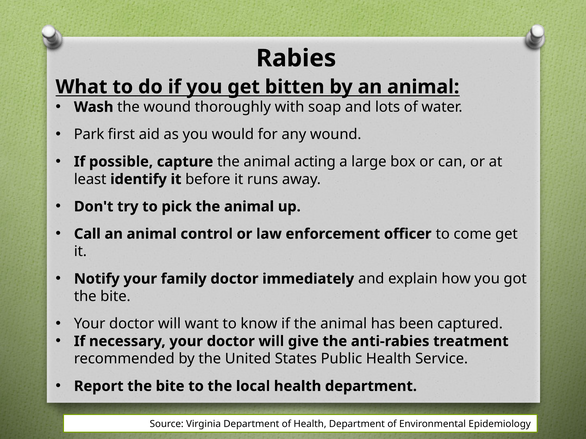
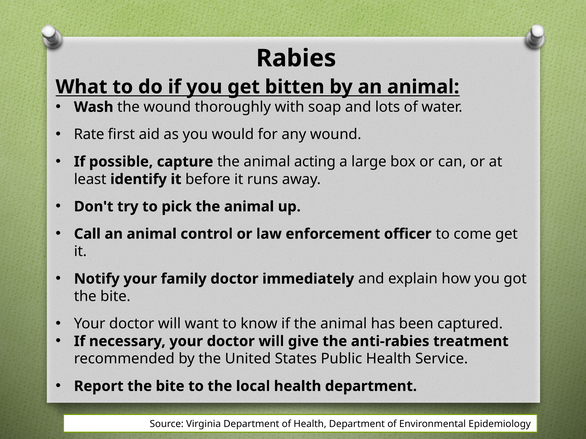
Park: Park -> Rate (89, 135)
